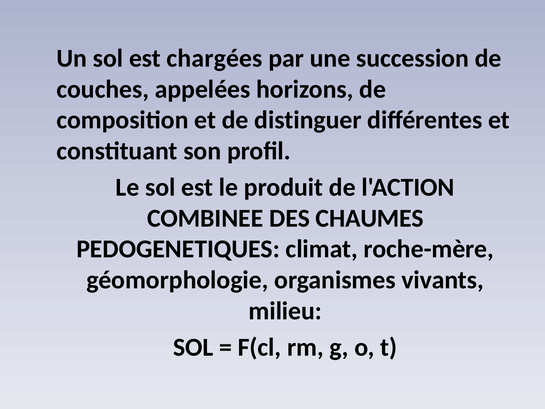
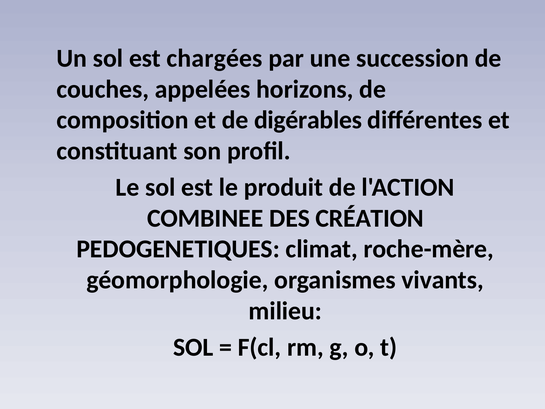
distinguer: distinguer -> digérables (308, 120)
CHAUMES: CHAUMES -> CRÉATION (370, 218)
